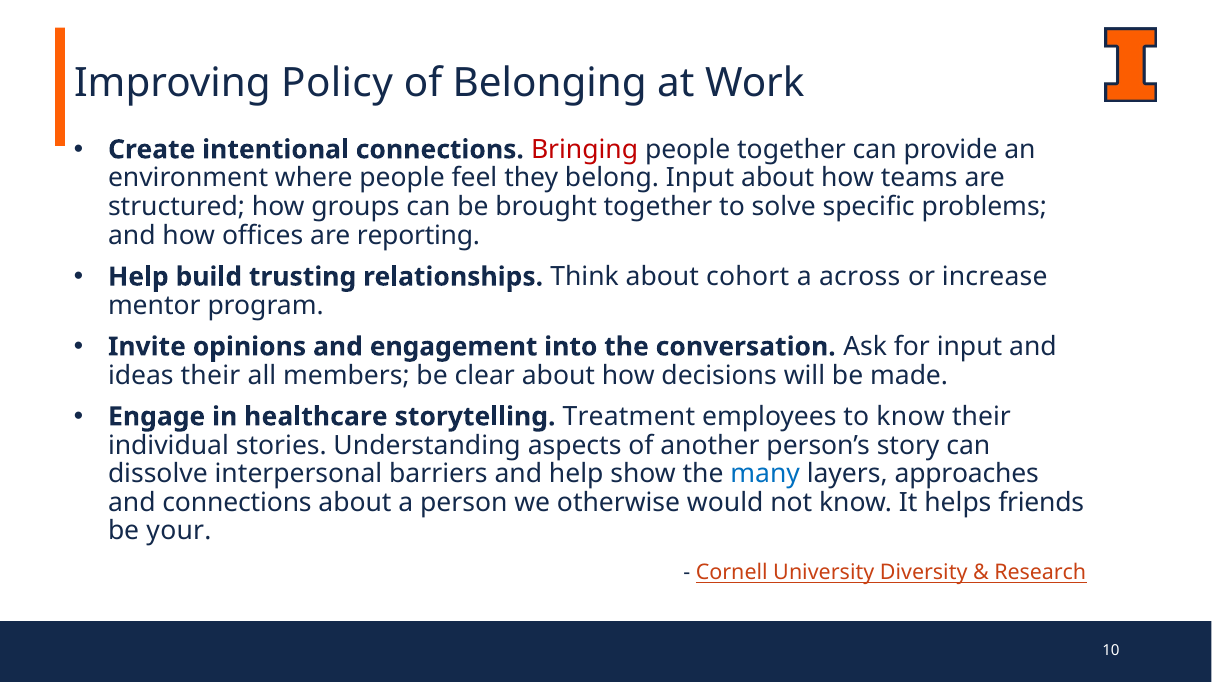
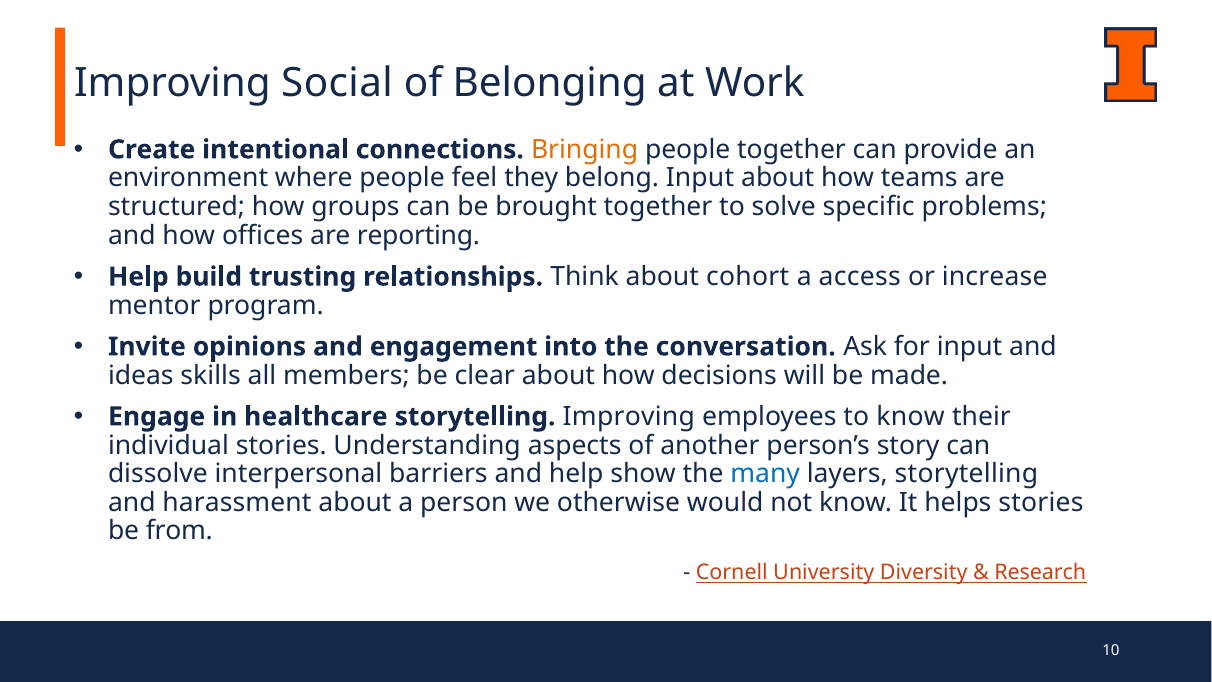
Policy: Policy -> Social (337, 84)
Bringing colour: red -> orange (585, 150)
across: across -> access (860, 277)
ideas their: their -> skills (211, 375)
storytelling Treatment: Treatment -> Improving (629, 416)
layers approaches: approaches -> storytelling (966, 474)
and connections: connections -> harassment (237, 502)
helps friends: friends -> stories (1041, 502)
your: your -> from (179, 531)
